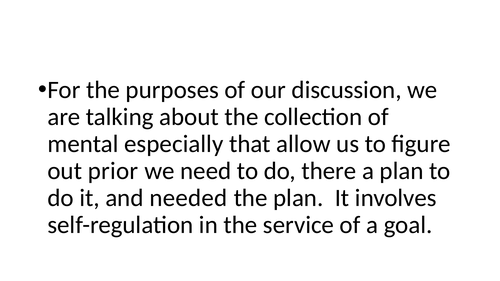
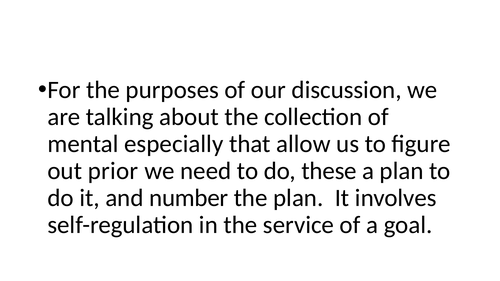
there: there -> these (329, 171)
needed: needed -> number (189, 198)
